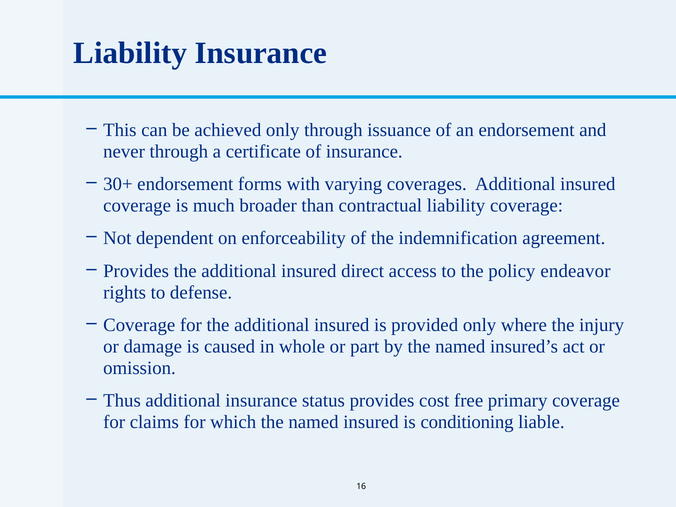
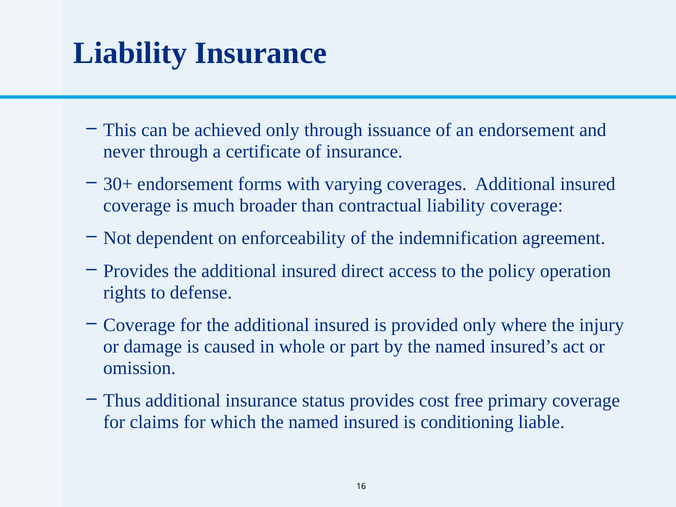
endeavor: endeavor -> operation (576, 271)
